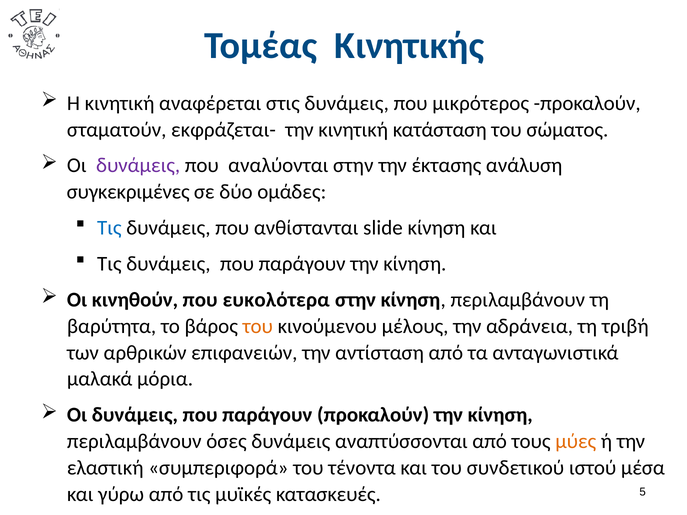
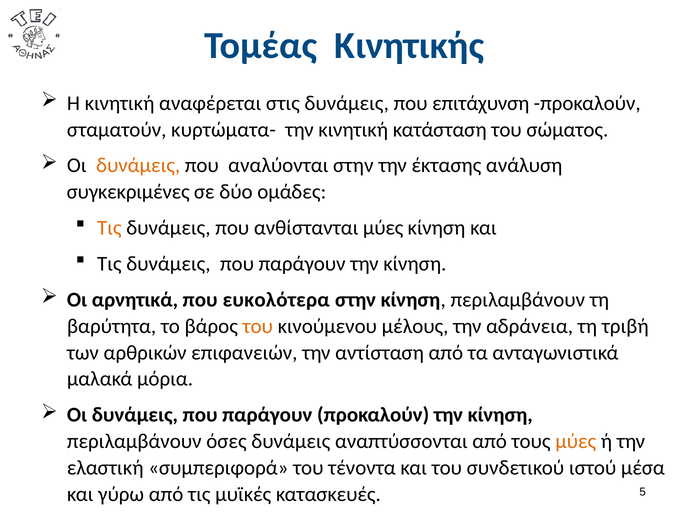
μικρότερος: μικρότερος -> επιτάχυνση (481, 103)
εκφράζεται-: εκφράζεται- -> κυρτώματα- (223, 130)
δυνάμεις colour: purple -> orange (138, 166)
Τις colour: blue -> orange (109, 228)
ανθίστανται slide: slide -> μύες (383, 228)
κινηθούν: κινηθούν -> αρνητικά (135, 300)
